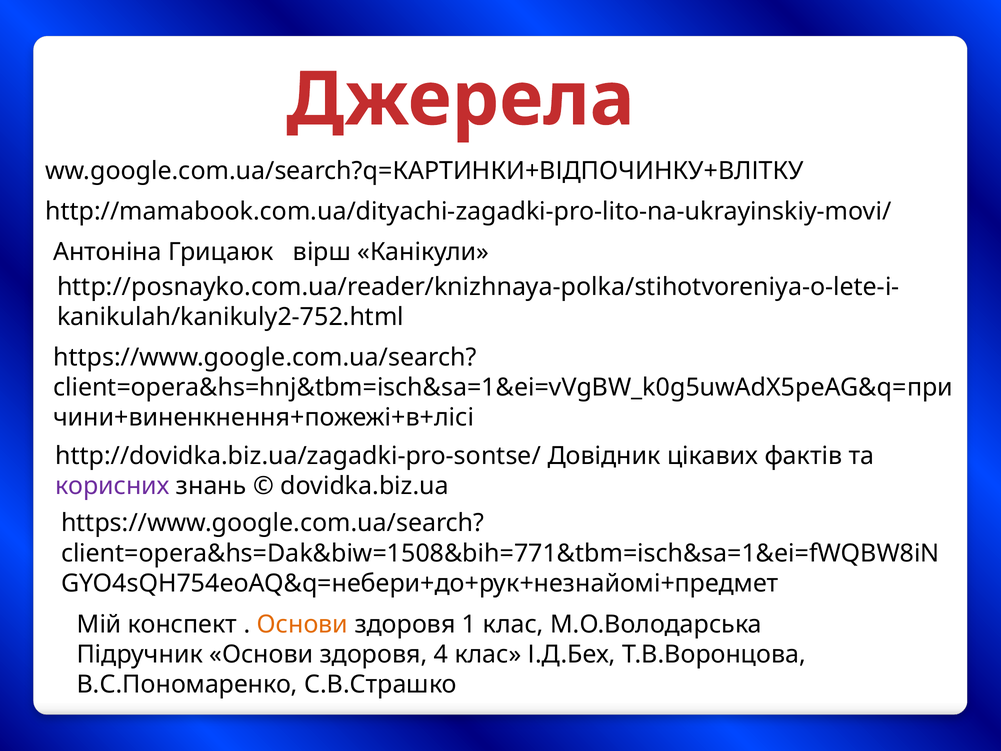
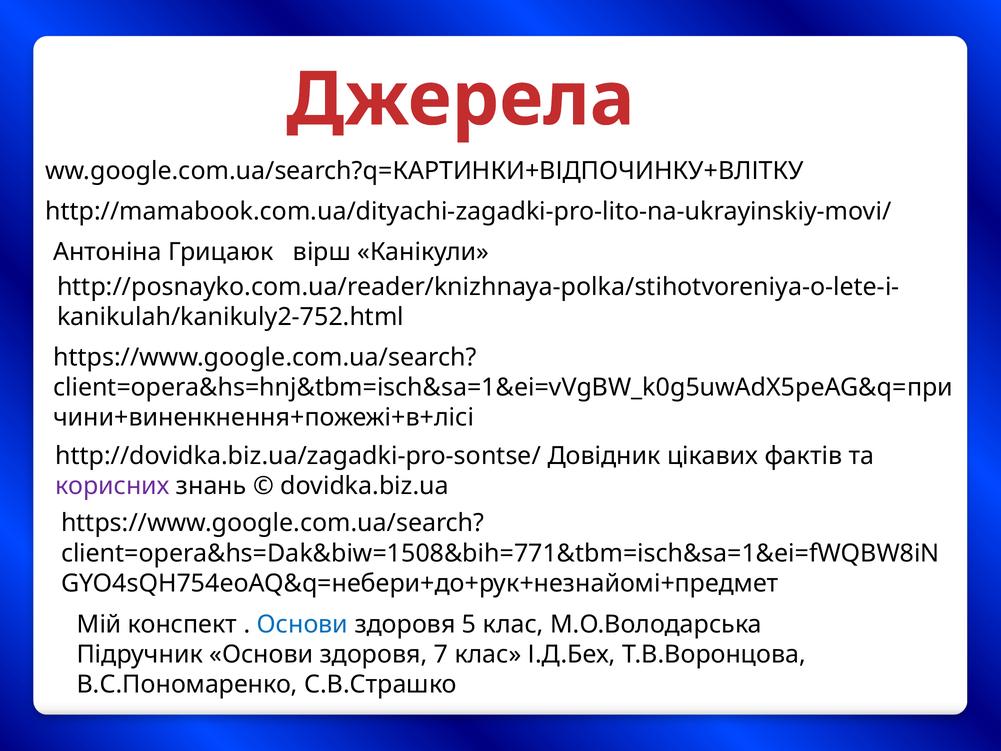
Основи colour: orange -> blue (302, 624)
1: 1 -> 5 (469, 624)
4: 4 -> 7 (441, 654)
